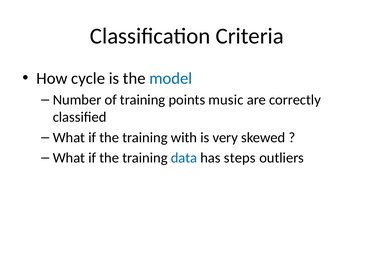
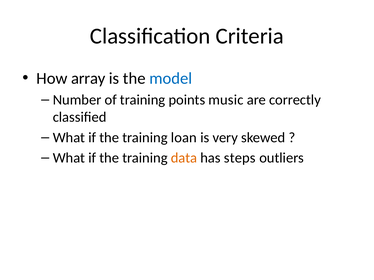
cycle: cycle -> array (88, 78)
with: with -> loan (184, 138)
data colour: blue -> orange (184, 158)
